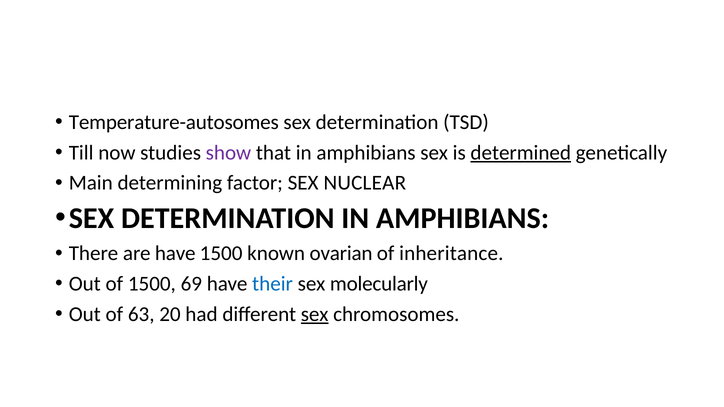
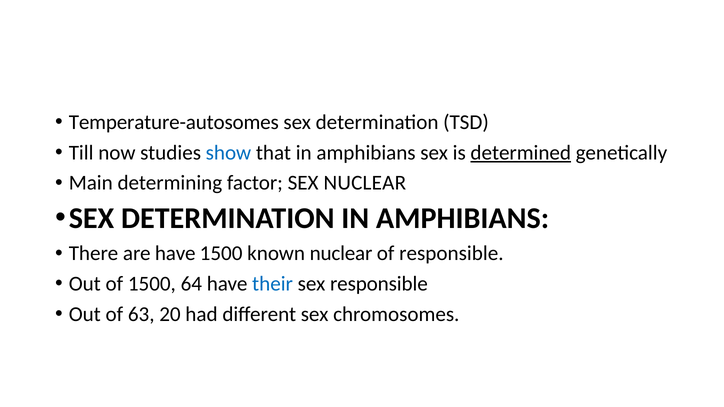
show colour: purple -> blue (228, 153)
known ovarian: ovarian -> nuclear (341, 254)
of inheritance: inheritance -> responsible (451, 254)
69: 69 -> 64 (191, 284)
sex molecularly: molecularly -> responsible (379, 284)
sex underline: present -> none (315, 314)
